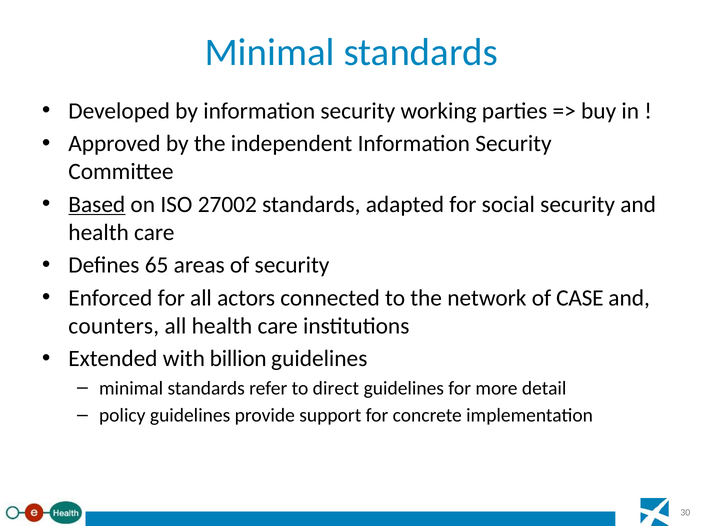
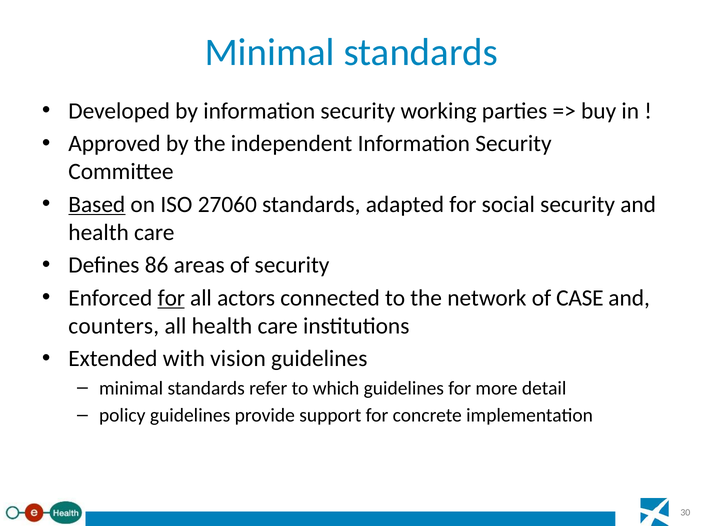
27002: 27002 -> 27060 (227, 204)
65: 65 -> 86 (157, 265)
for underline: none -> present (171, 298)
billion: billion -> vision (238, 359)
direct: direct -> which (336, 388)
